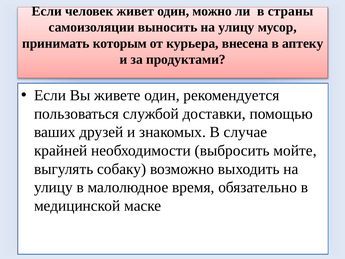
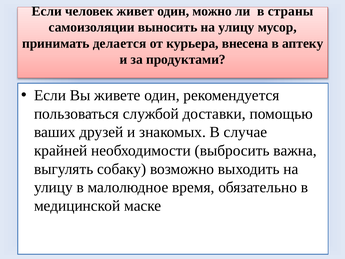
которым: которым -> делается (120, 43)
мойте: мойте -> важна (295, 150)
